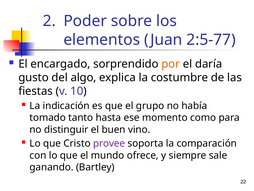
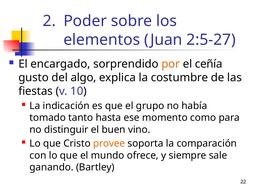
2:5-77: 2:5-77 -> 2:5-27 (211, 40)
daría: daría -> ceñía (209, 64)
provee colour: purple -> orange (109, 143)
